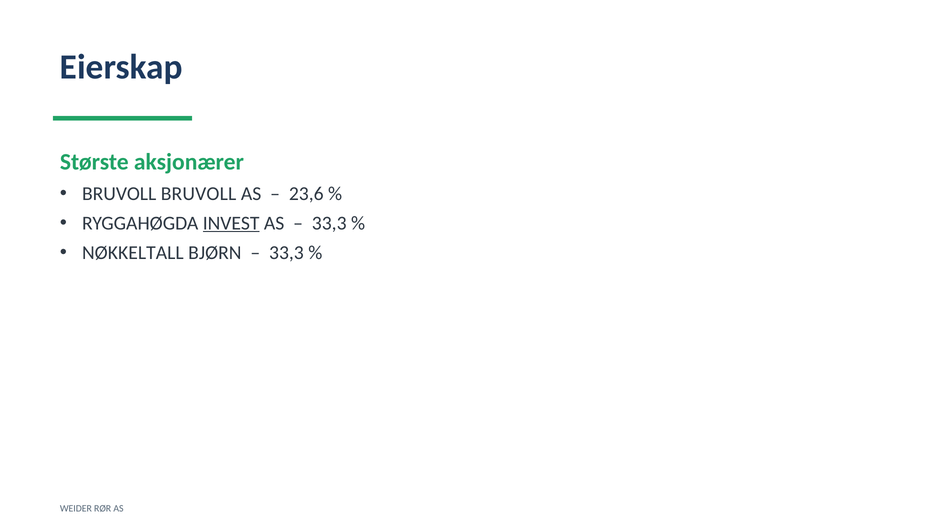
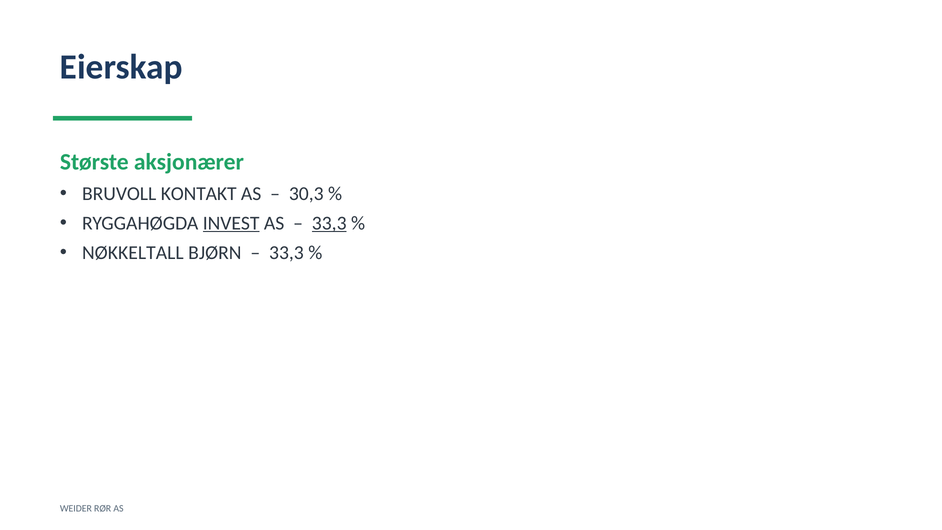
BRUVOLL BRUVOLL: BRUVOLL -> KONTAKT (199, 194)
23,6: 23,6 -> 30,3 (306, 194)
33,3 underline: none -> present (329, 223)
